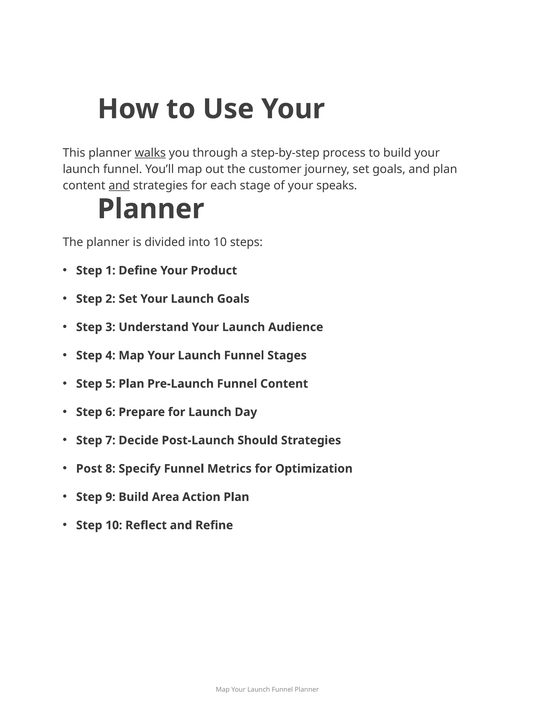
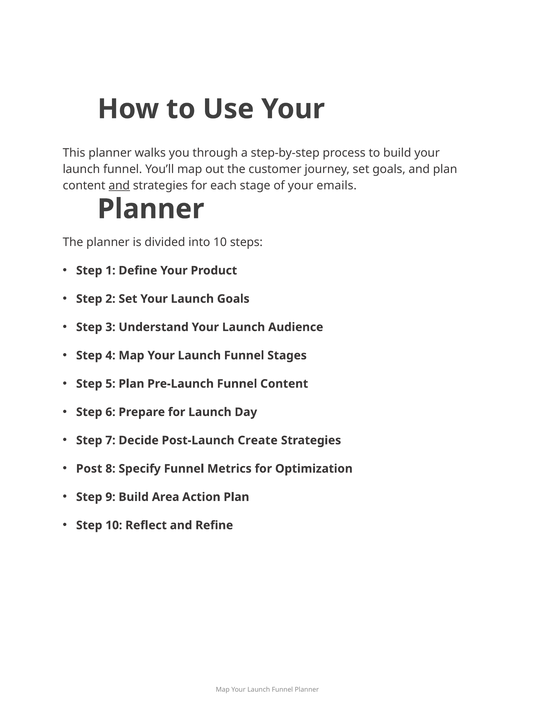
walks underline: present -> none (150, 153)
speaks: speaks -> emails (337, 185)
Should: Should -> Create (258, 440)
